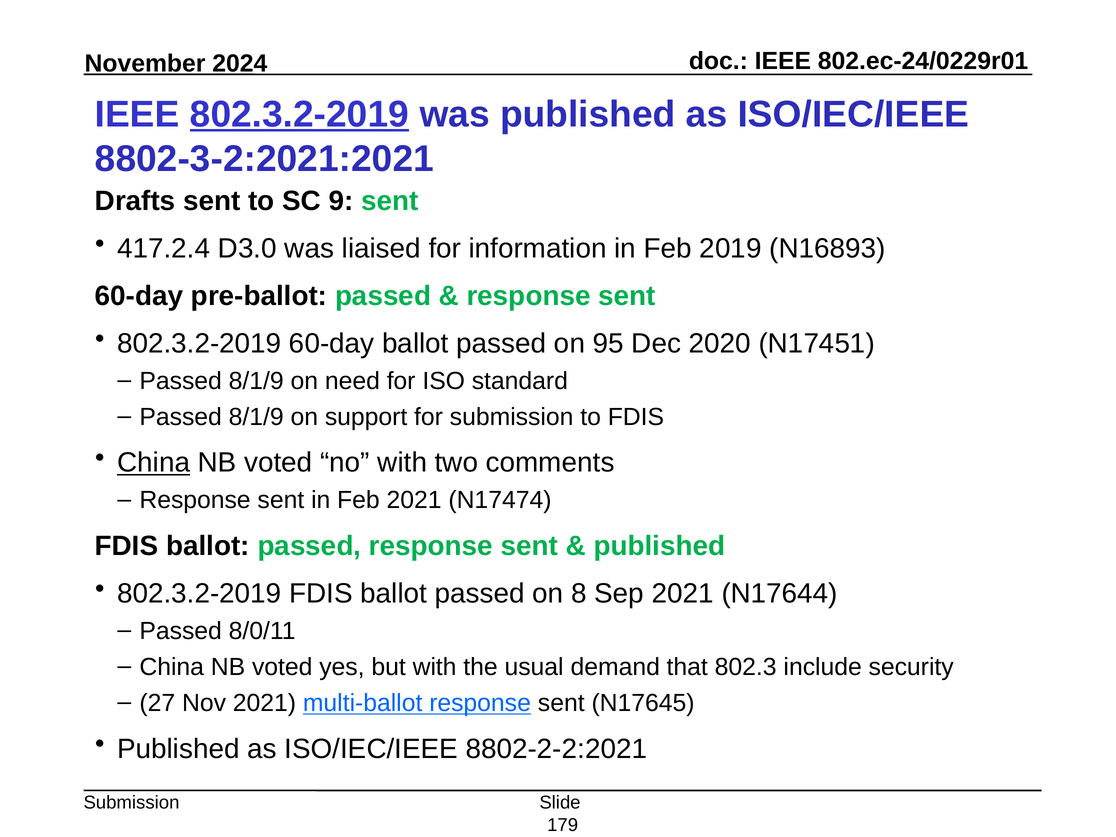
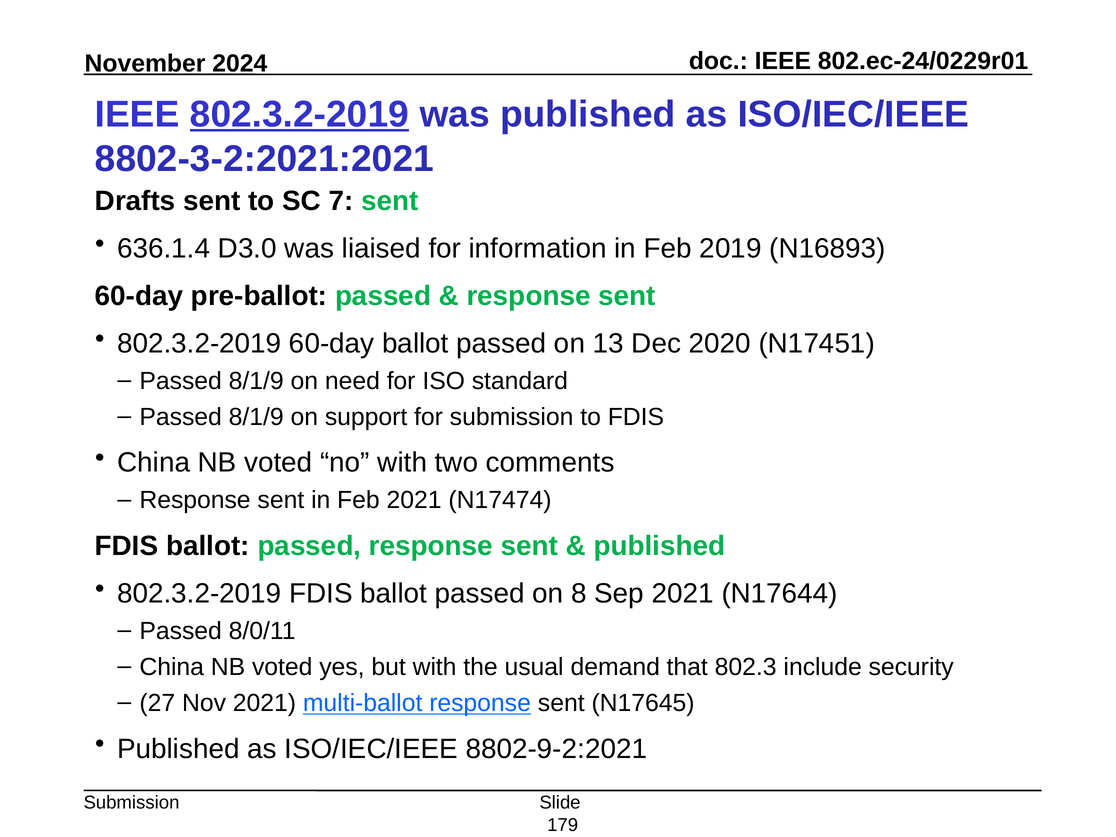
9: 9 -> 7 (341, 201)
417.2.4: 417.2.4 -> 636.1.4 (164, 248)
95: 95 -> 13 (608, 343)
China underline: present -> none (154, 463)
8802-2-2:2021: 8802-2-2:2021 -> 8802-9-2:2021 (556, 749)
